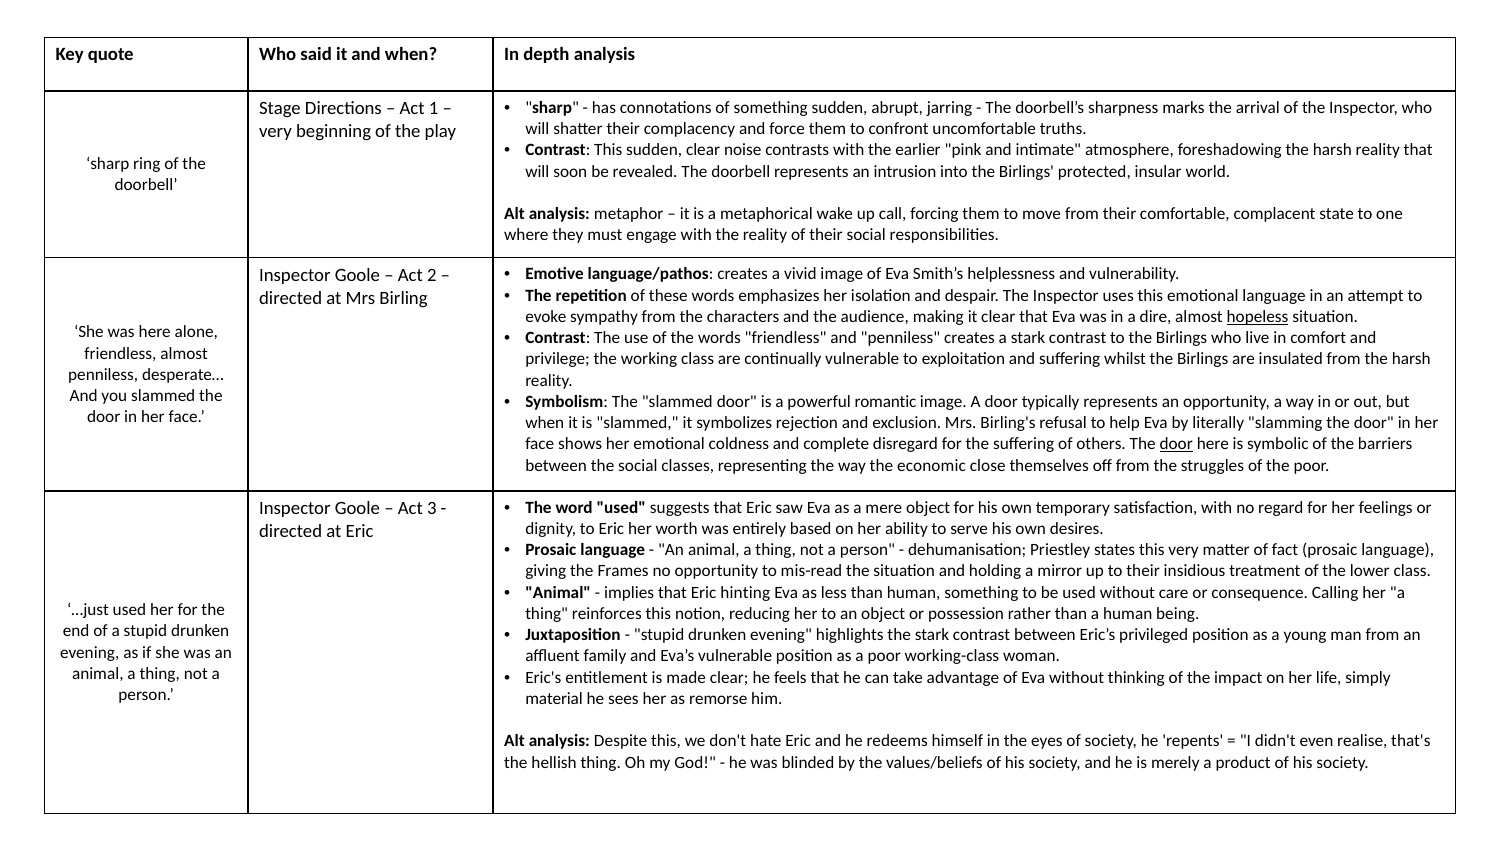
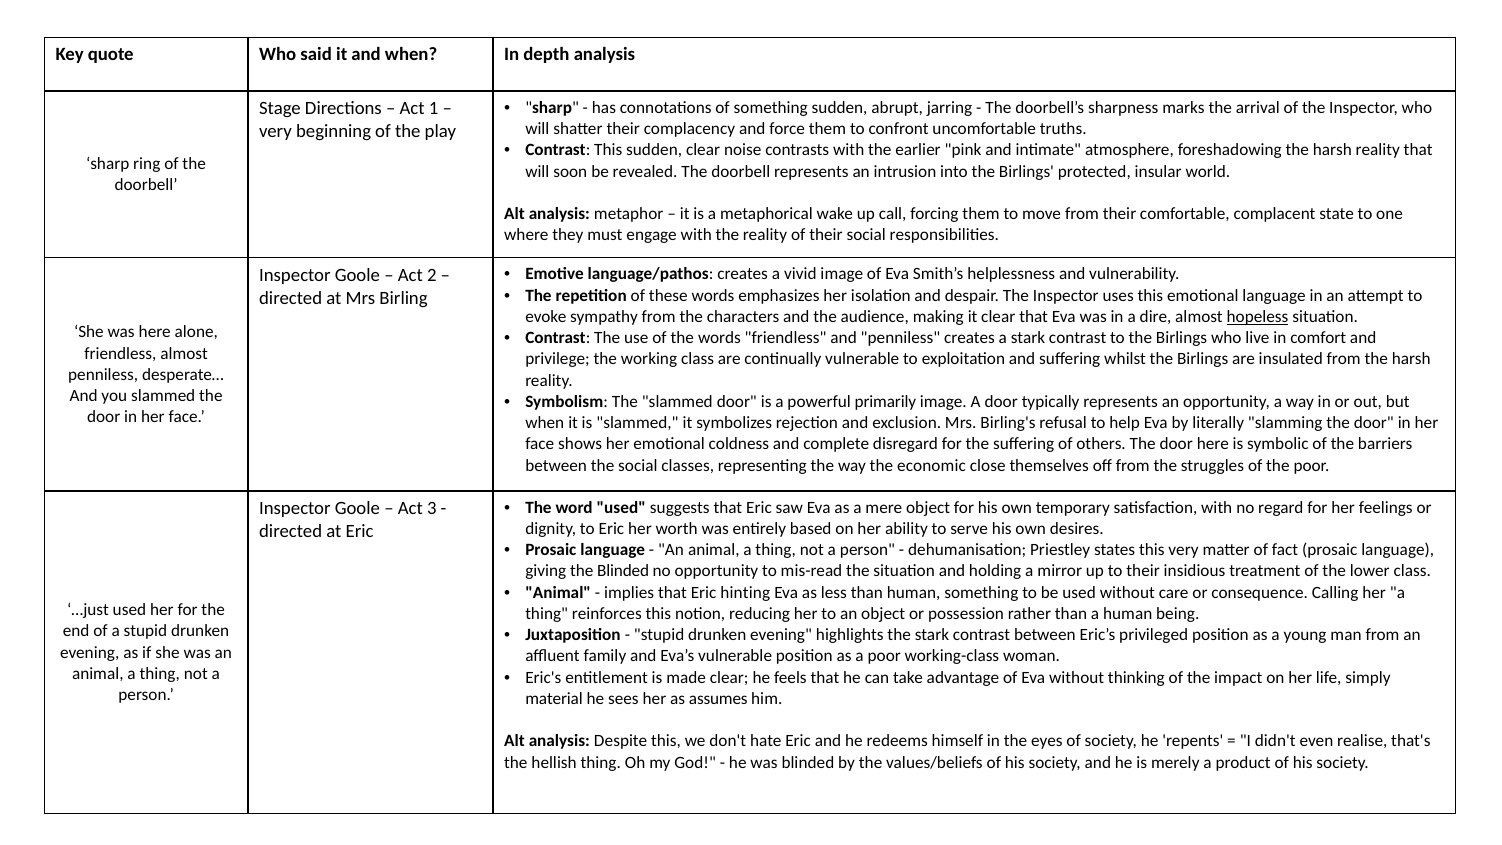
romantic: romantic -> primarily (885, 402)
door underline: present -> none (1176, 444)
the Frames: Frames -> Blinded (623, 571)
remorse: remorse -> assumes (718, 699)
